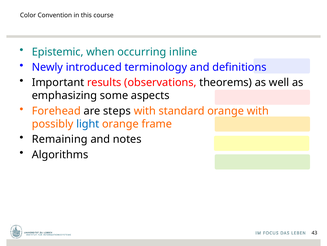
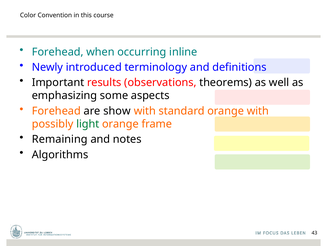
Epistemic: Epistemic -> Forehead (58, 52)
steps: steps -> show (117, 111)
light colour: blue -> green (88, 124)
